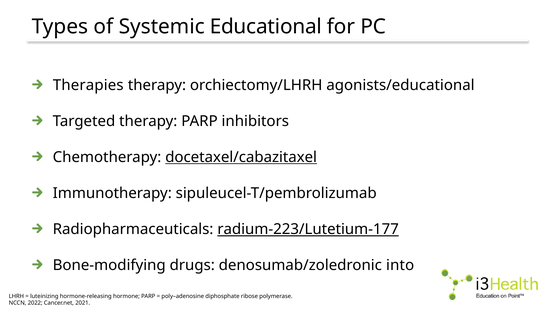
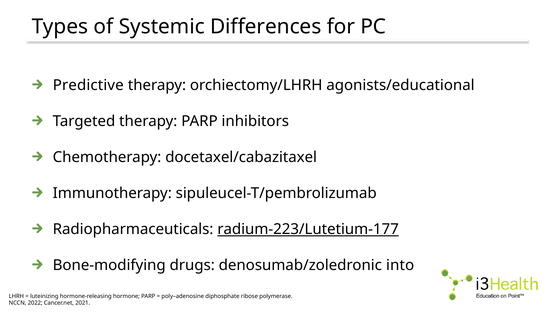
Educational: Educational -> Differences (266, 27)
Therapies: Therapies -> Predictive (88, 85)
docetaxel/cabazitaxel underline: present -> none (241, 157)
